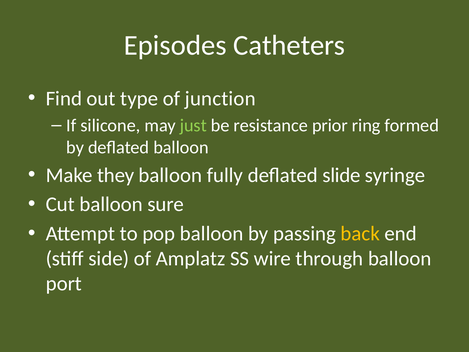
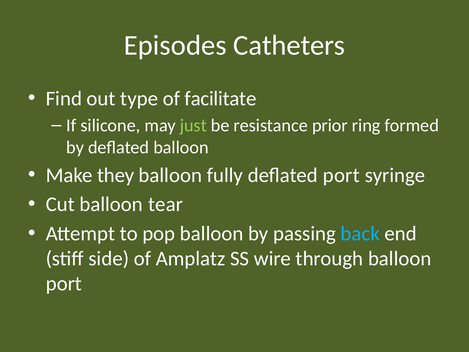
junction: junction -> facilitate (221, 98)
deflated slide: slide -> port (341, 175)
sure: sure -> tear (166, 204)
back colour: yellow -> light blue (360, 233)
